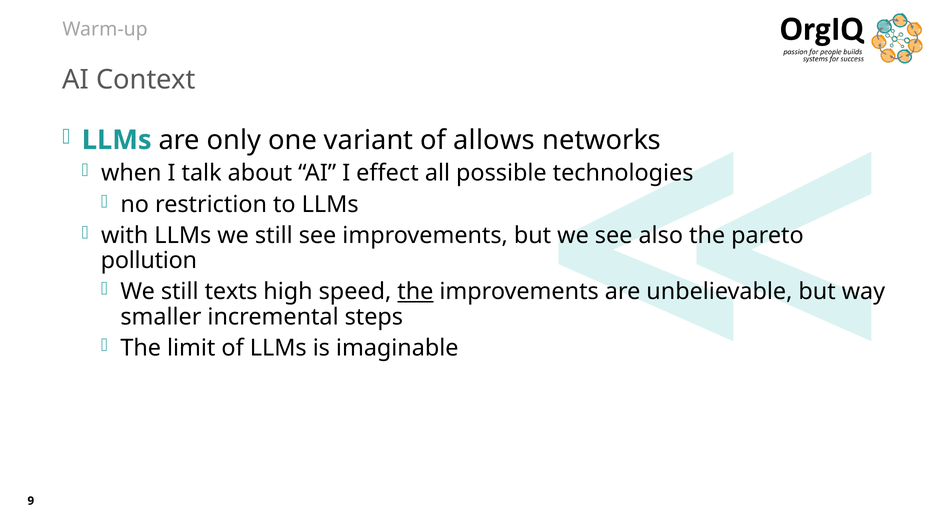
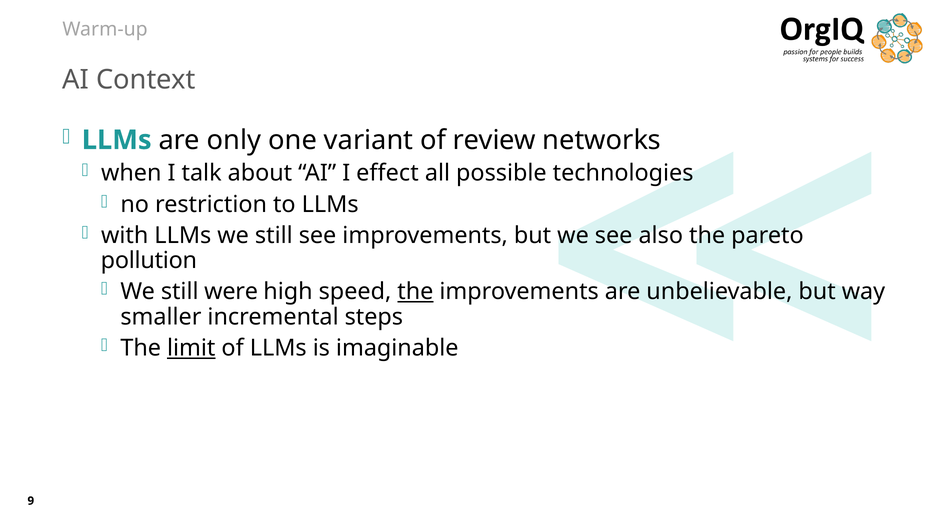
allows: allows -> review (494, 140)
texts: texts -> were (231, 292)
limit underline: none -> present (191, 348)
